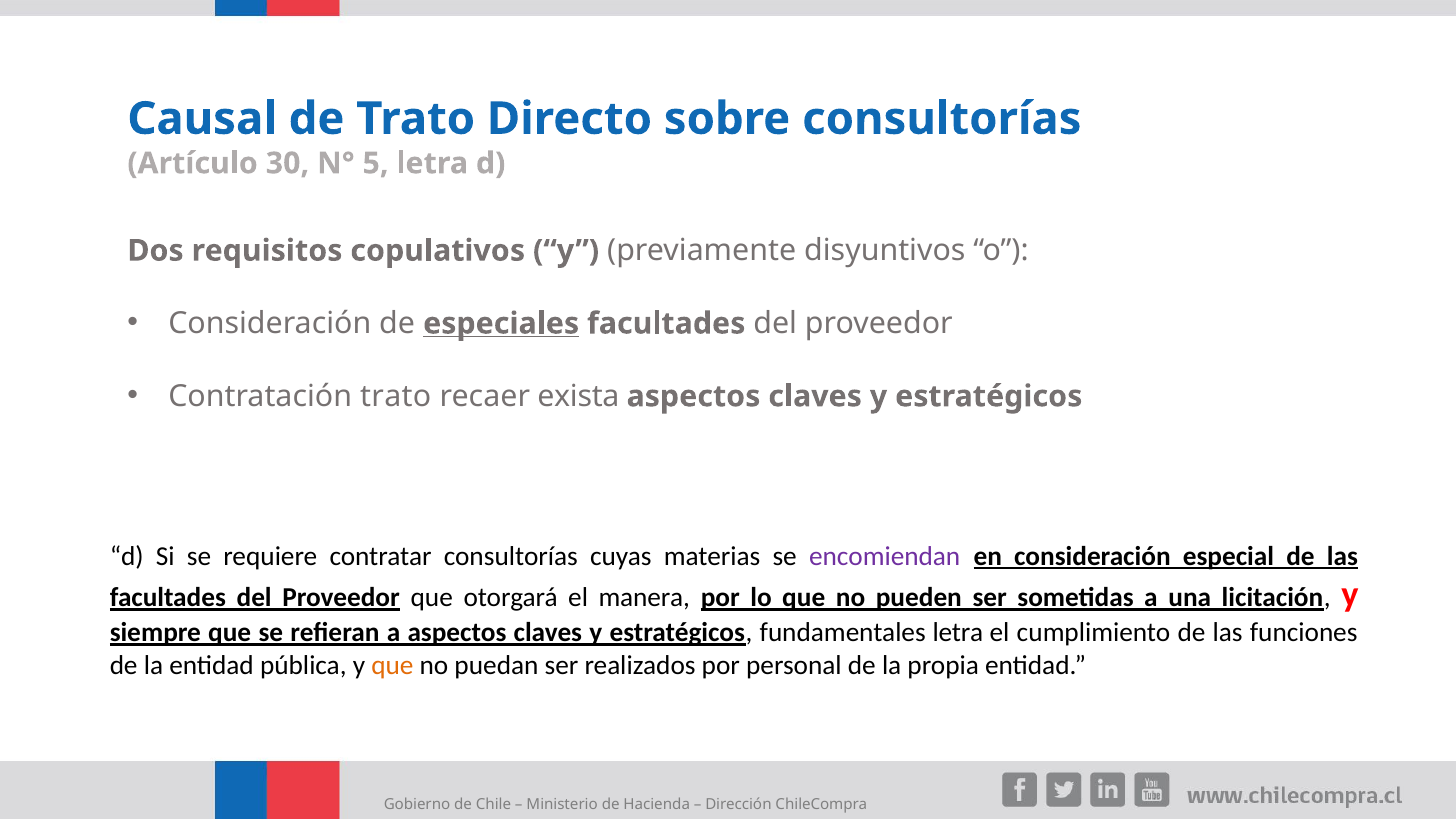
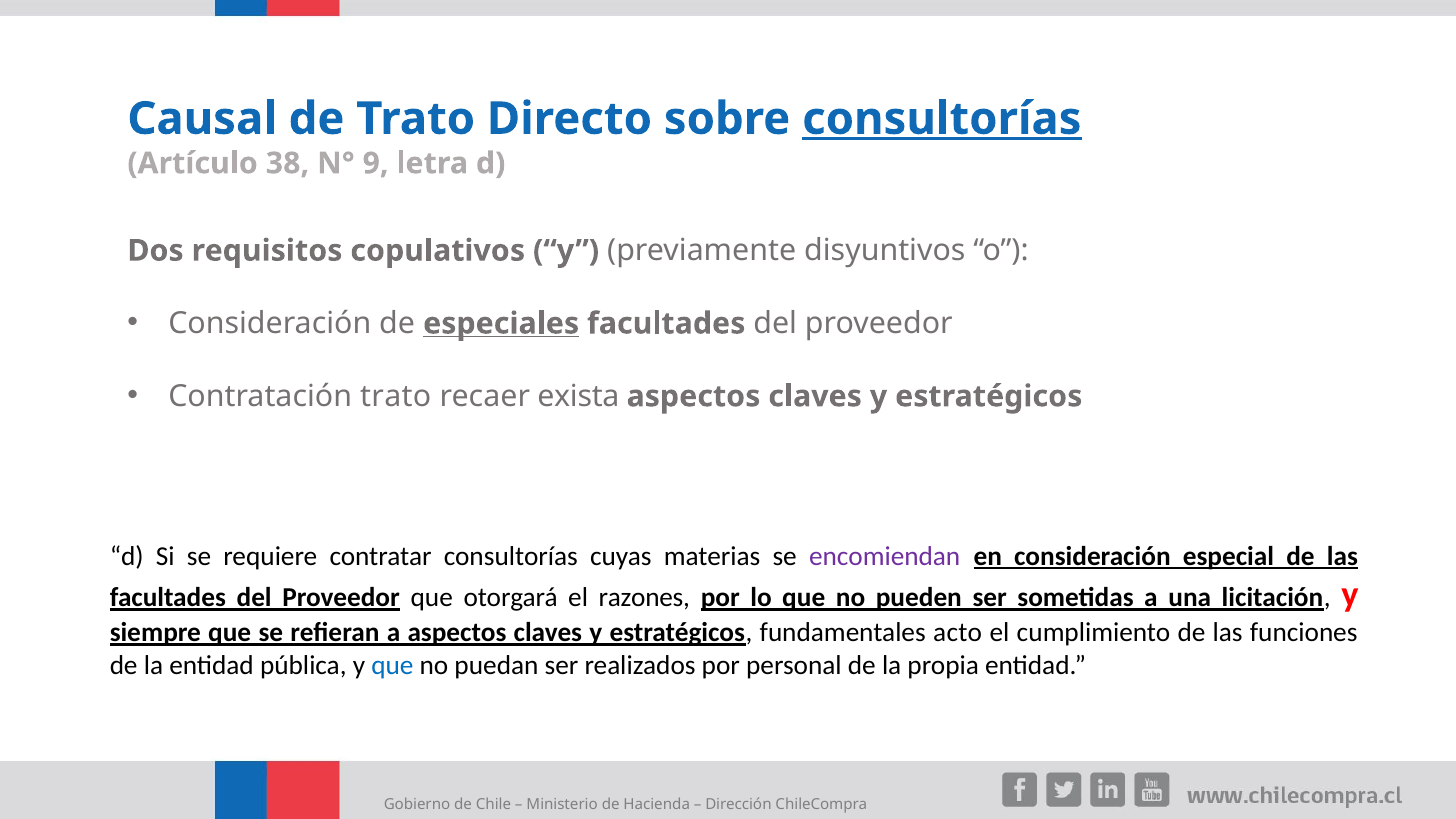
consultorías underline: none -> present (942, 119)
30: 30 -> 38 (287, 163)
5: 5 -> 9 (376, 163)
manera: manera -> razones (644, 598)
fundamentales letra: letra -> acto (958, 632)
que colour: orange -> blue (392, 665)
